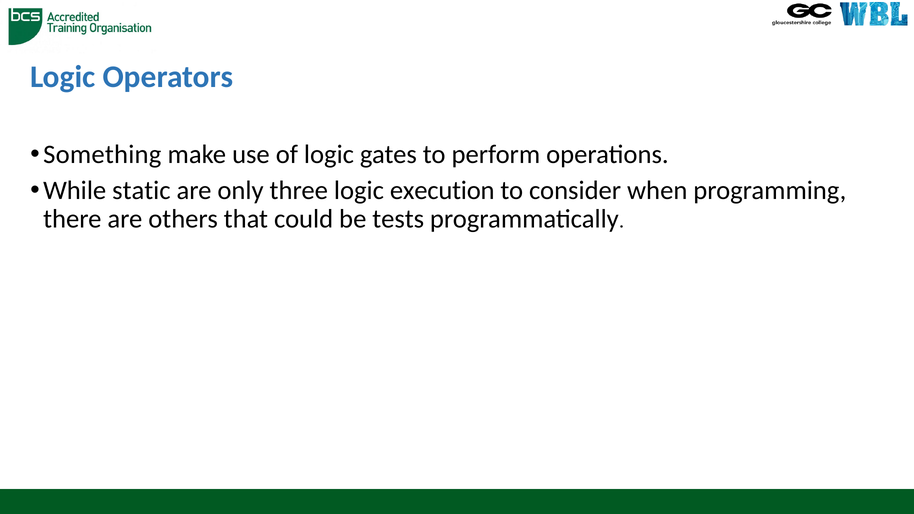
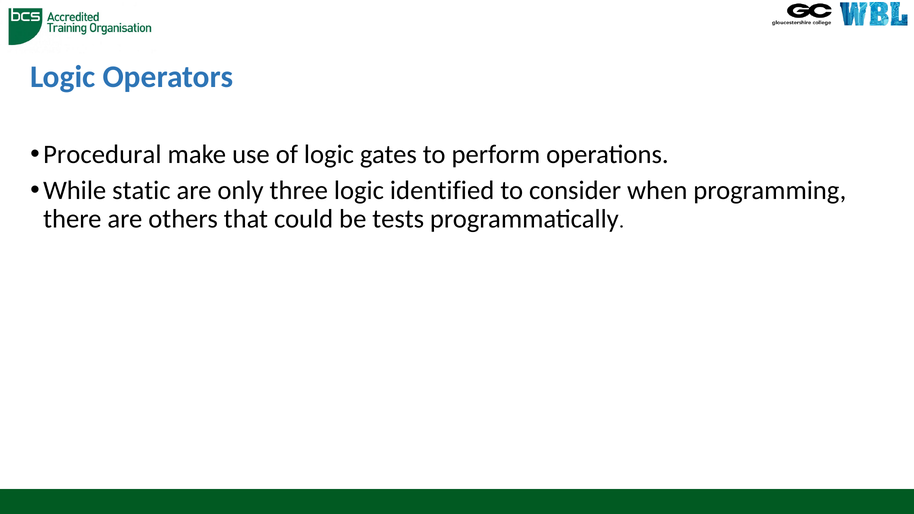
Something: Something -> Procedural (102, 154)
execution: execution -> identified (442, 190)
